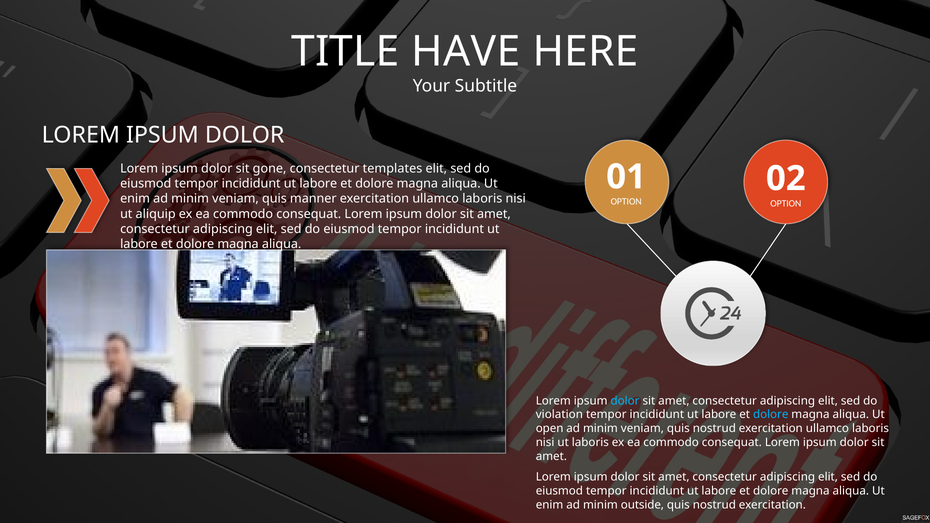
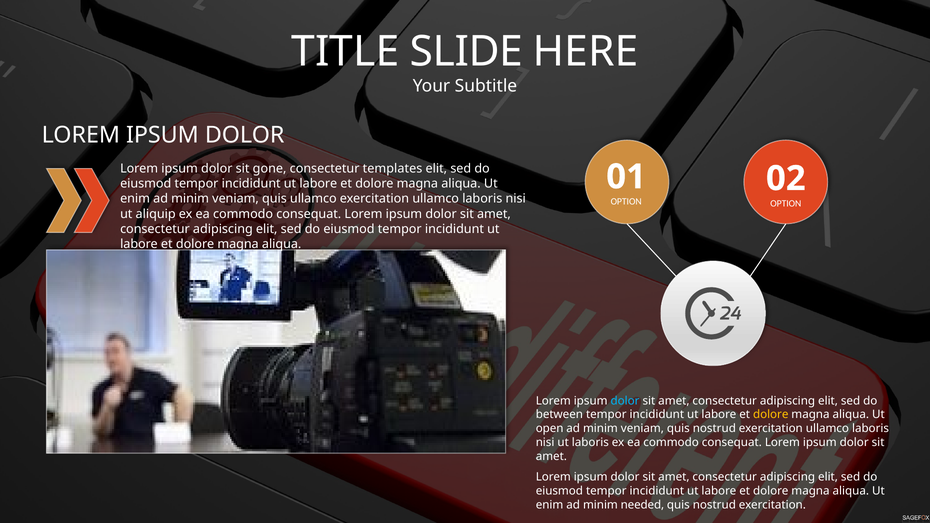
HAVE: HAVE -> SLIDE (466, 52)
quis manner: manner -> ullamco (313, 199)
violation: violation -> between (559, 415)
dolore colour: light blue -> yellow (771, 415)
outside: outside -> needed (642, 505)
